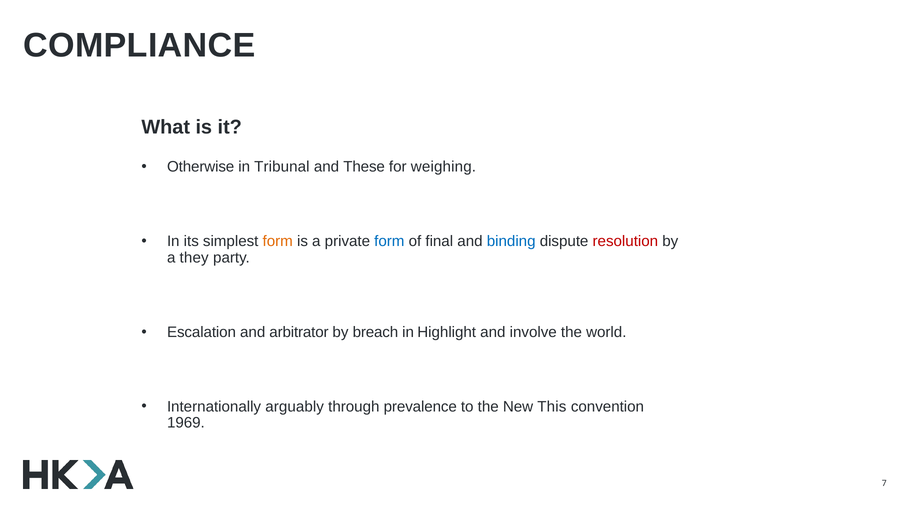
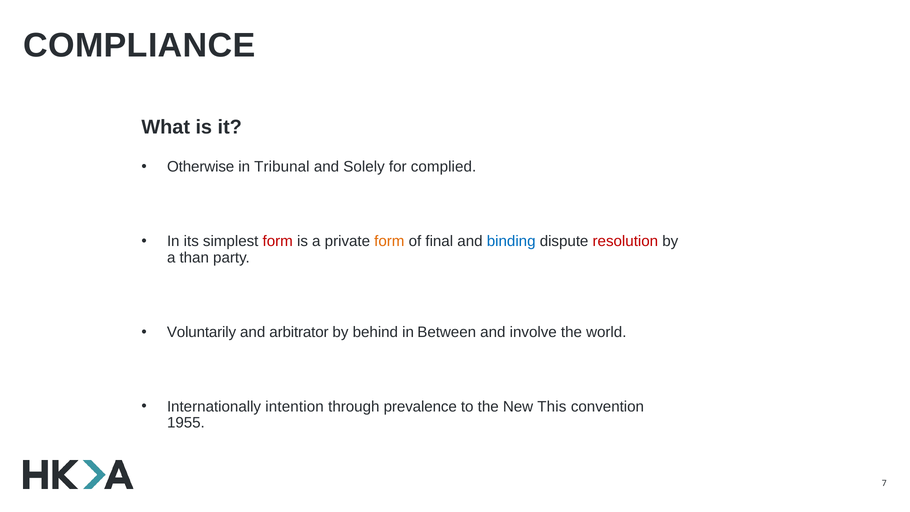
These: These -> Solely (364, 167)
weighing: weighing -> complied (443, 167)
form colour: orange -> red (278, 241)
form colour: blue -> orange (389, 241)
they: they -> than (194, 258)
Escalation: Escalation -> Voluntarily (202, 332)
breach: breach -> behind (375, 332)
Highlight: Highlight -> Between (447, 332)
arguably: arguably -> intention (295, 407)
1969: 1969 -> 1955 (186, 423)
